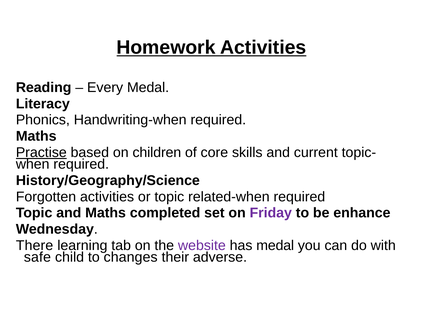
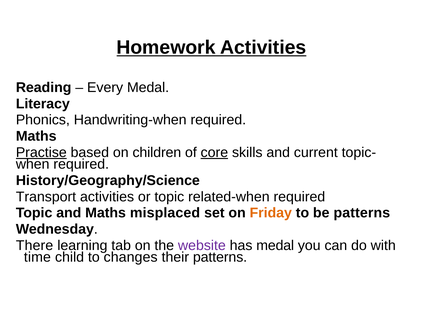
core underline: none -> present (214, 153)
Forgotten: Forgotten -> Transport (46, 197)
completed: completed -> misplaced (165, 213)
Friday colour: purple -> orange (271, 213)
be enhance: enhance -> patterns (362, 213)
safe: safe -> time (37, 257)
their adverse: adverse -> patterns (220, 257)
